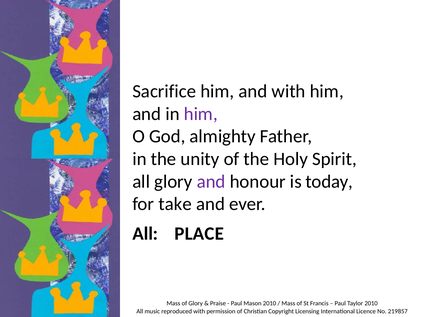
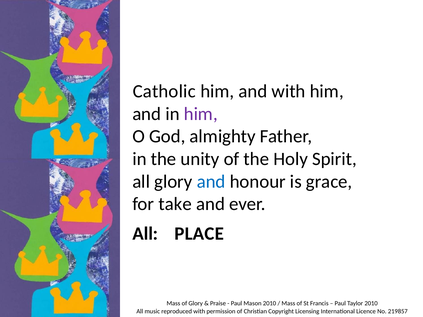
Sacrifice: Sacrifice -> Catholic (164, 91)
and colour: purple -> blue (211, 182)
today: today -> grace (329, 182)
